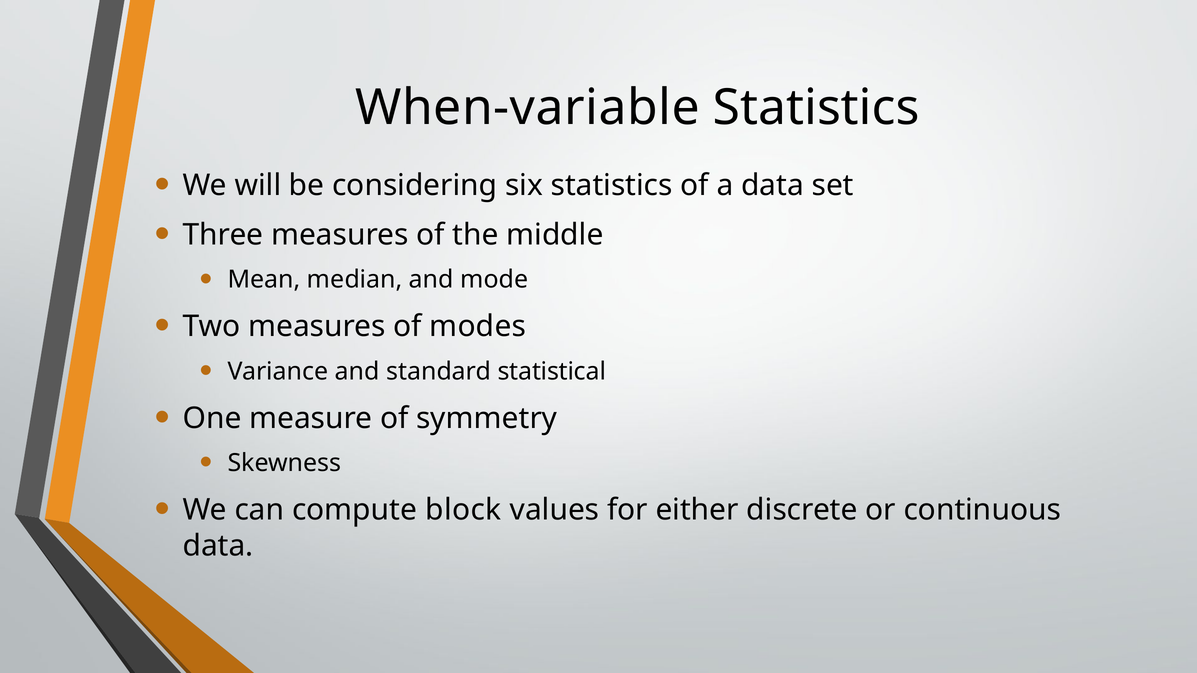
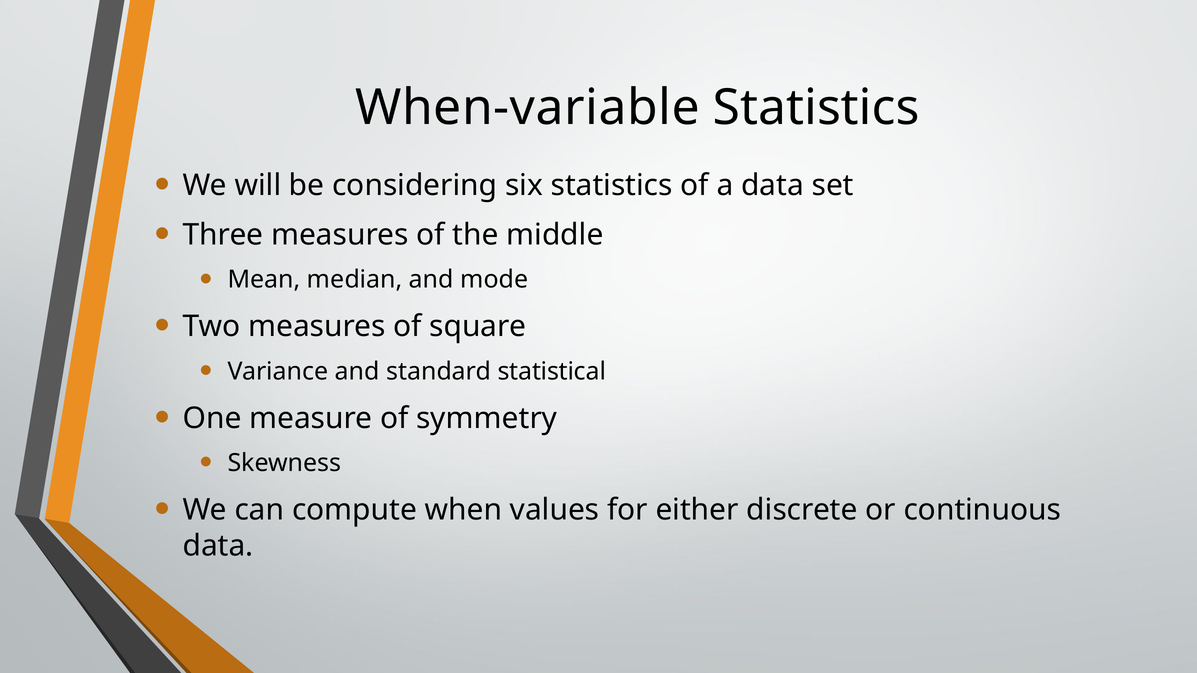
modes: modes -> square (478, 327)
block: block -> when (463, 510)
